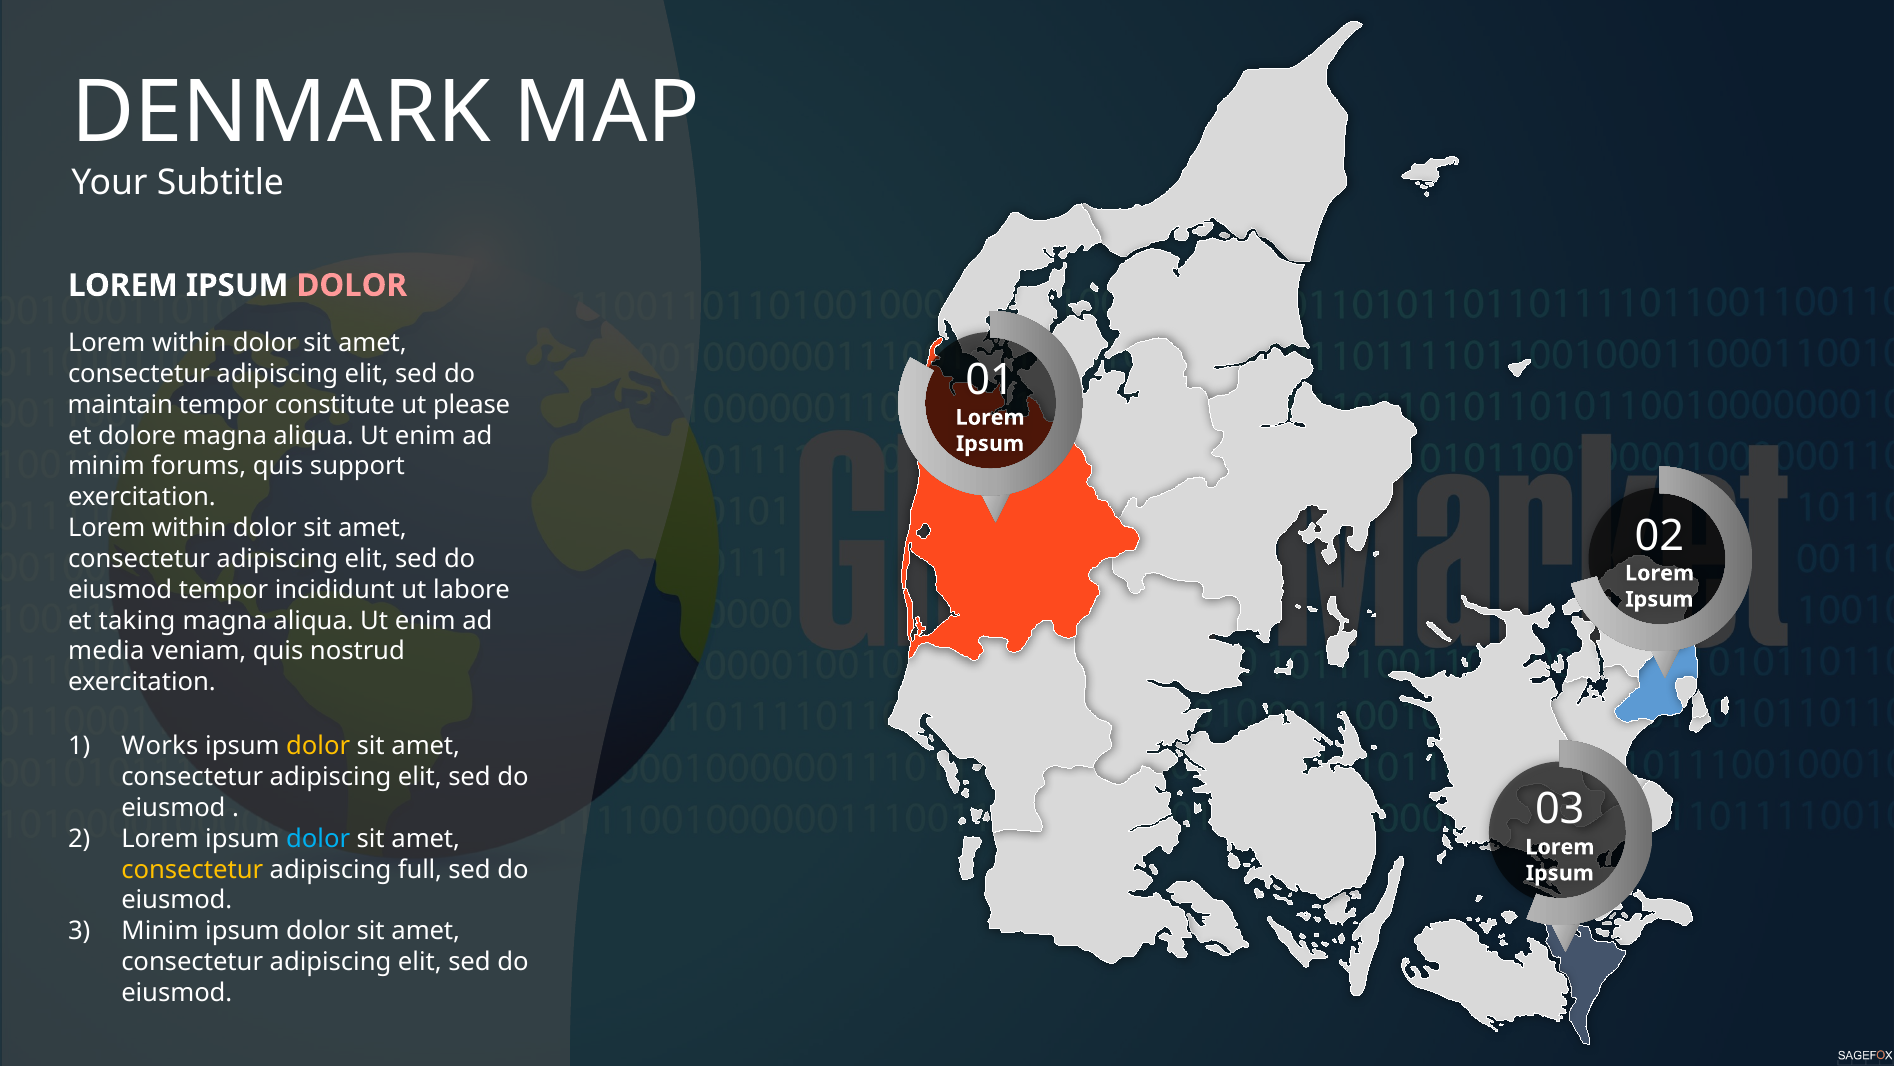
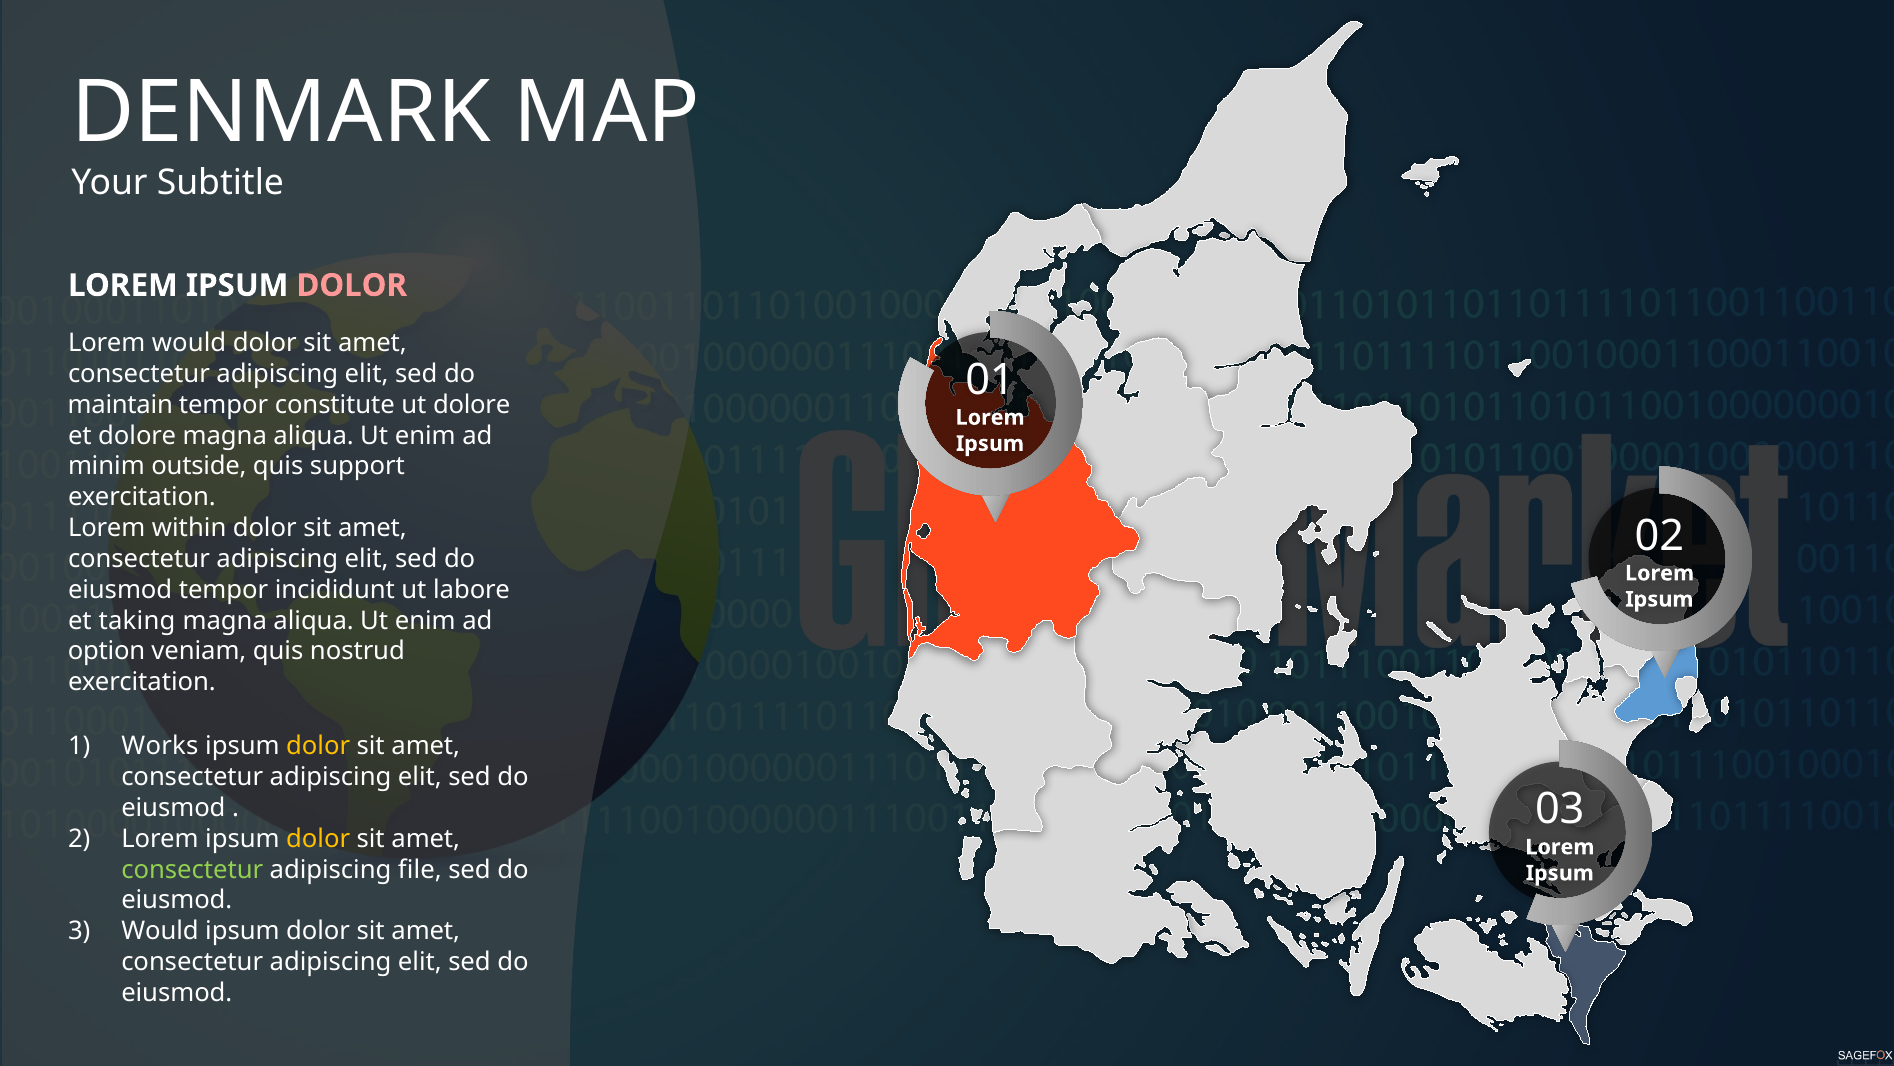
within: within -> would (189, 343)
ut please: please -> dolore (472, 405)
forums: forums -> outside (199, 466)
media: media -> option (107, 651)
dolor colour: light blue -> yellow (318, 838)
consectetur colour: yellow -> light green (192, 869)
full: full -> file (420, 869)
Minim: Minim -> Would (160, 931)
